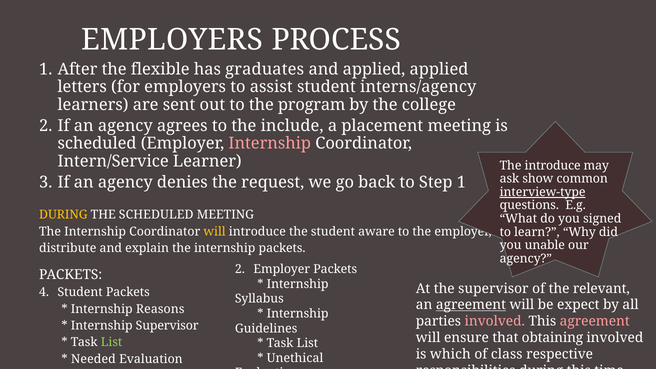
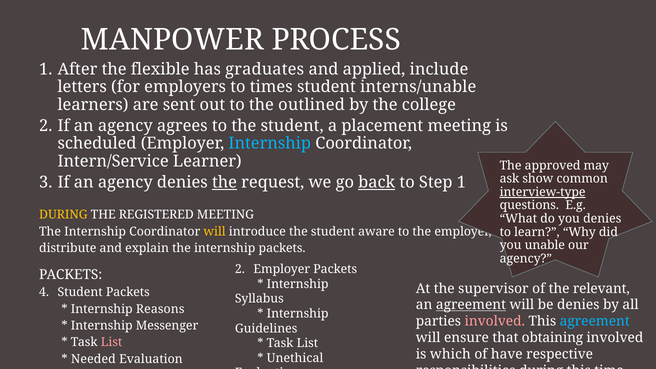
EMPLOYERS: EMPLOYERS -> MANPOWER (172, 40)
applied applied: applied -> include (439, 69)
assist: assist -> times (271, 87)
interns/agency: interns/agency -> interns/unable (418, 87)
program: program -> outlined (312, 105)
to the include: include -> student (292, 126)
Internship colour: pink -> light blue (270, 143)
The introduce: introduce -> approved (553, 166)
the underline: none -> present (224, 182)
back underline: none -> present (377, 182)
THE SCHEDULED: SCHEDULED -> REGISTERED (156, 215)
you signed: signed -> denies (602, 219)
be expect: expect -> denies (578, 305)
agreement colour: pink -> light blue (595, 321)
Internship Supervisor: Supervisor -> Messenger (167, 326)
List colour: light green -> pink (112, 342)
class: class -> have (507, 354)
